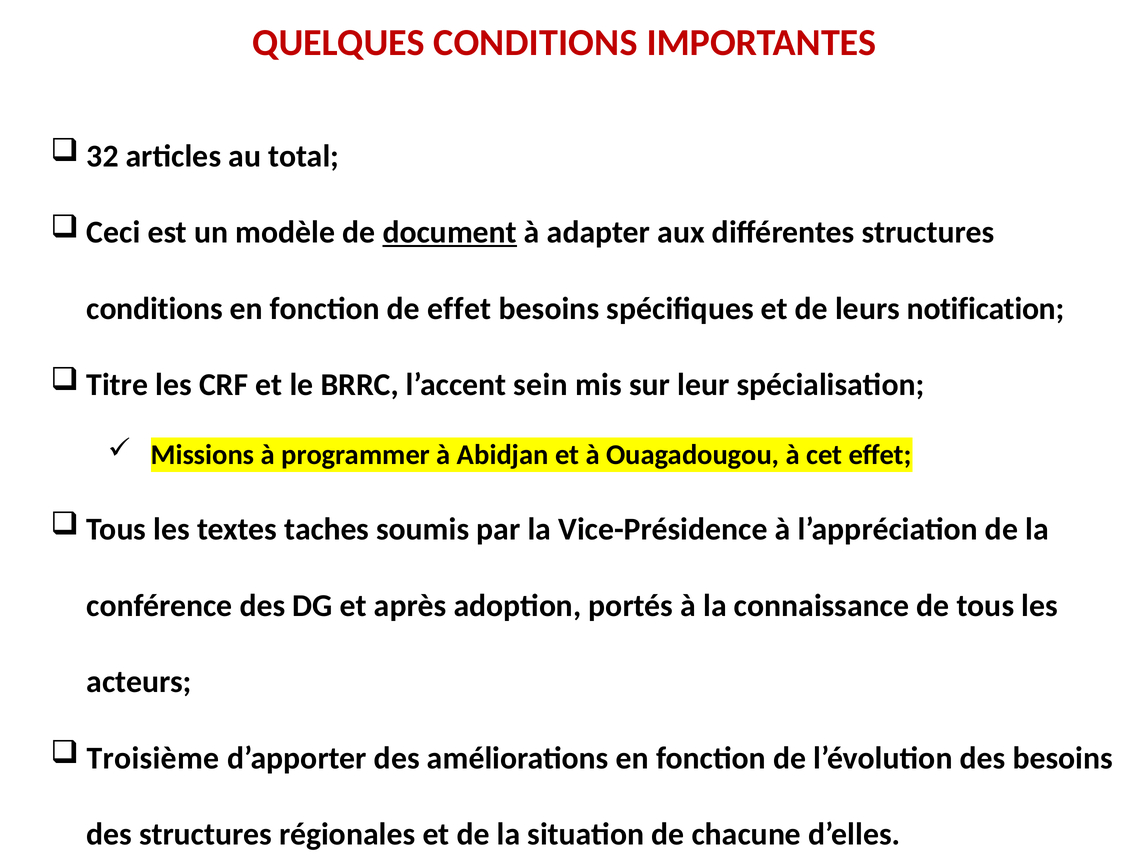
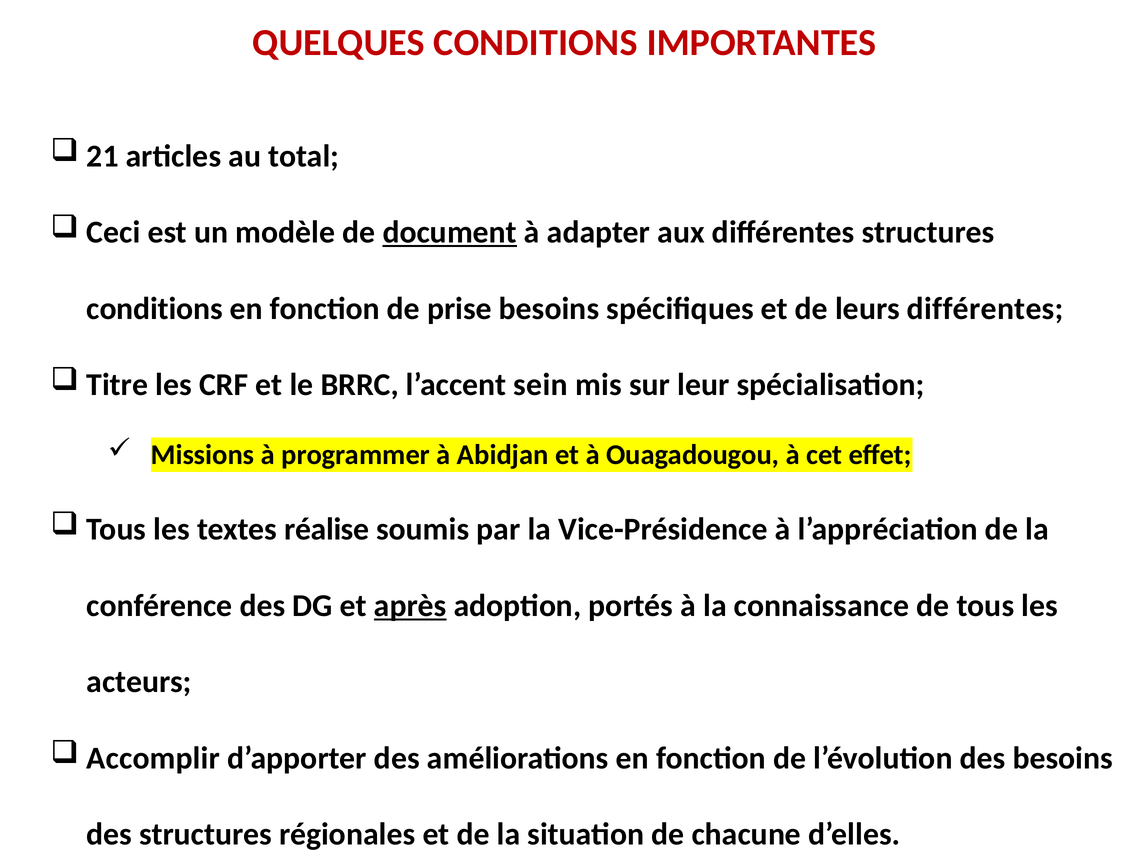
32: 32 -> 21 (103, 156)
de effet: effet -> prise (459, 309)
leurs notification: notification -> différentes (985, 309)
taches: taches -> réalise (327, 530)
après underline: none -> present (410, 606)
Troisième: Troisième -> Accomplir (153, 758)
